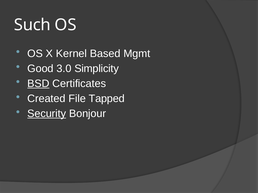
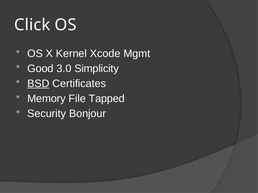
Such: Such -> Click (32, 25)
Based: Based -> Xcode (105, 54)
Created: Created -> Memory (46, 99)
Security underline: present -> none (47, 114)
